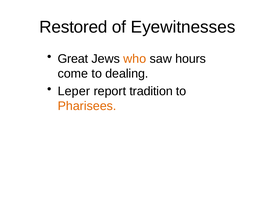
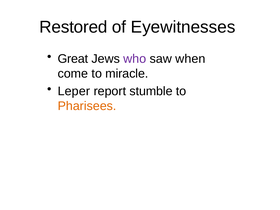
who colour: orange -> purple (135, 59)
hours: hours -> when (190, 59)
dealing: dealing -> miracle (127, 74)
tradition: tradition -> stumble (151, 91)
